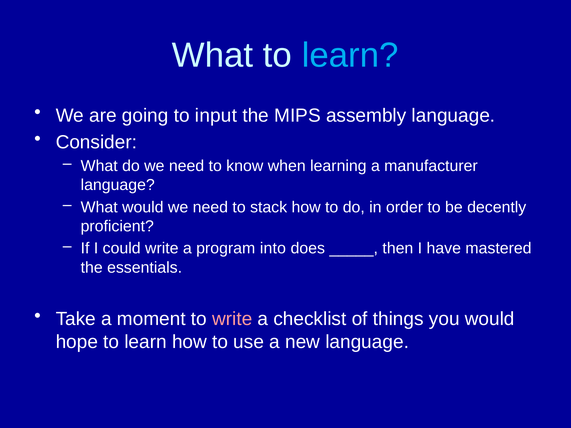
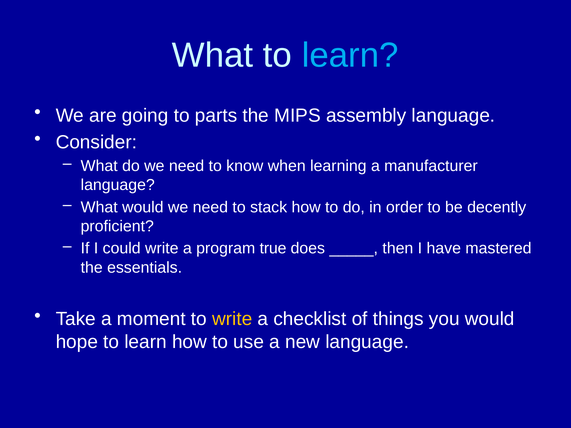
input: input -> parts (216, 116)
into: into -> true (273, 249)
write colour: pink -> yellow (232, 319)
